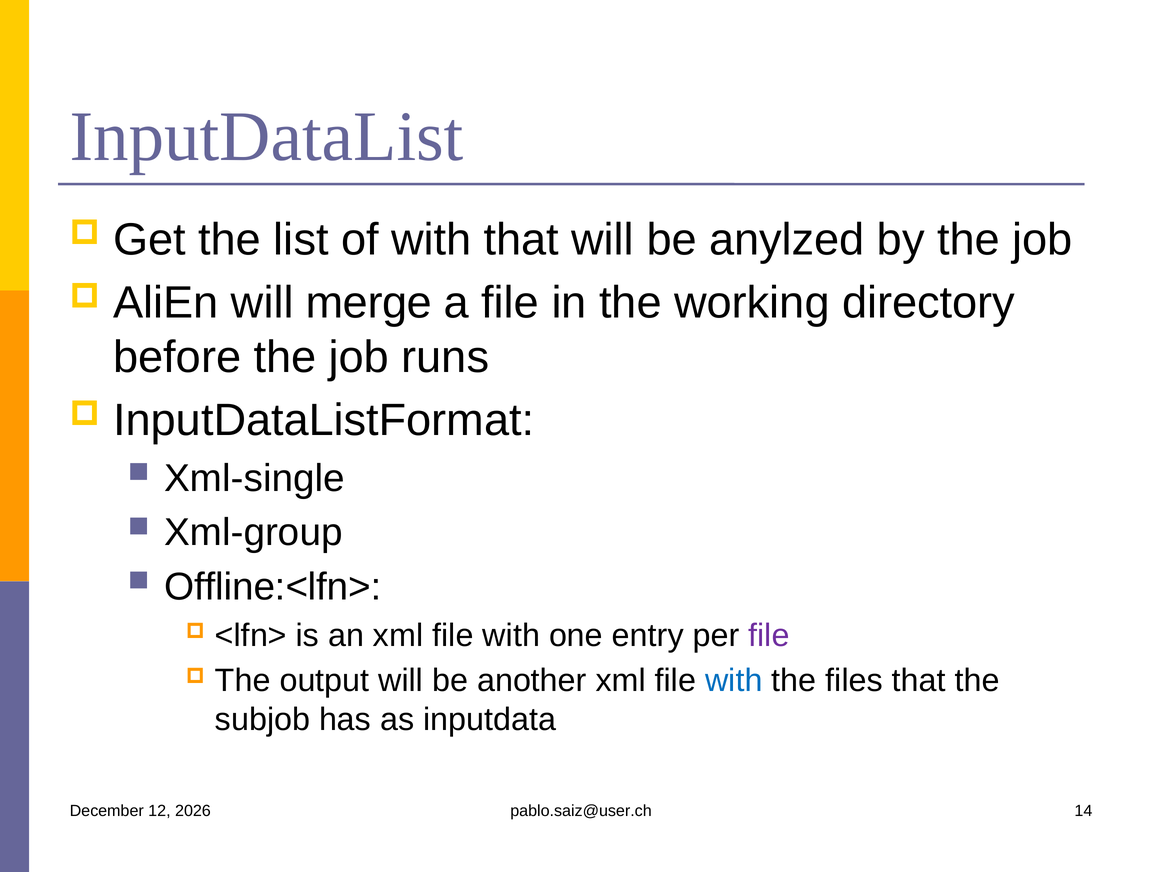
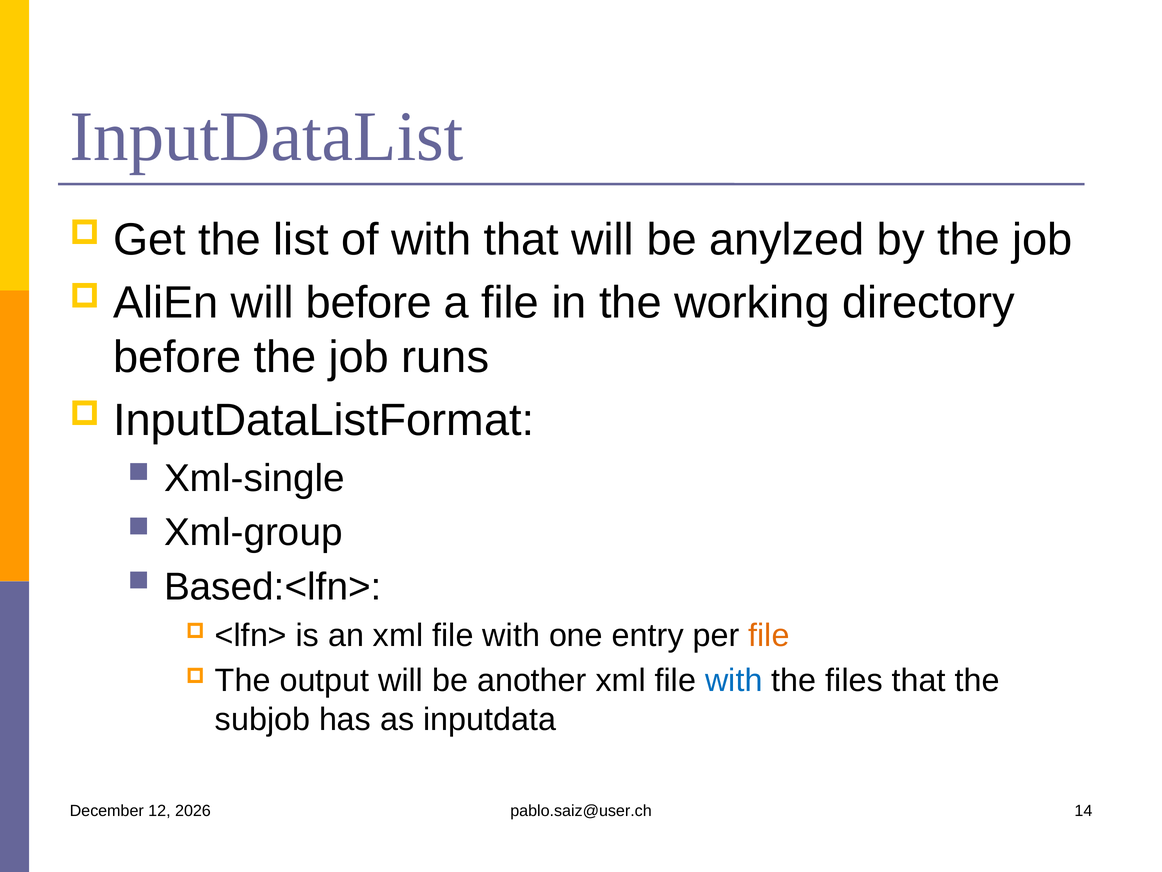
will merge: merge -> before (369, 303)
Offline:<lfn>: Offline:<lfn> -> Based:<lfn> (273, 586)
file colour: purple -> orange (769, 635)
